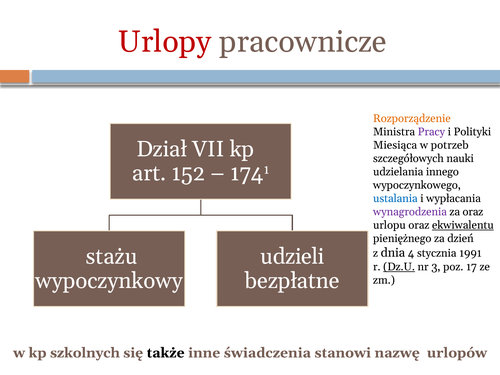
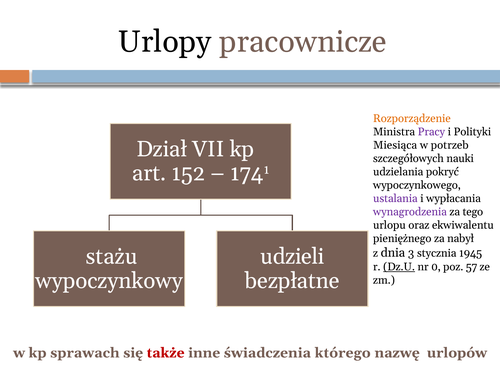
Urlopy colour: red -> black (165, 42)
innego: innego -> pokryć (442, 172)
ustalania colour: blue -> purple (395, 199)
za oraz: oraz -> tego (473, 212)
ekwiwalentu underline: present -> none (463, 225)
dzień: dzień -> nabył (461, 239)
4: 4 -> 3 (411, 253)
1991: 1991 -> 1945 (471, 253)
3: 3 -> 0 (436, 267)
17: 17 -> 57 (472, 267)
szkolnych: szkolnych -> sprawach (85, 353)
także colour: black -> red (166, 353)
stanowi: stanowi -> którego (343, 353)
